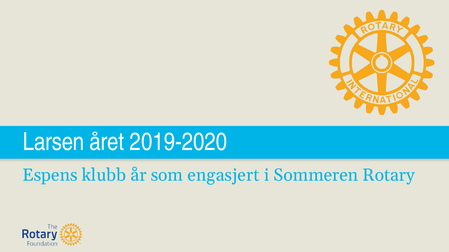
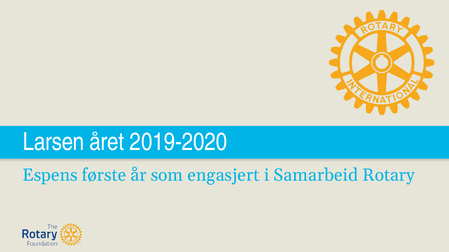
klubb: klubb -> første (104, 175)
Sommeren: Sommeren -> Samarbeid (316, 175)
